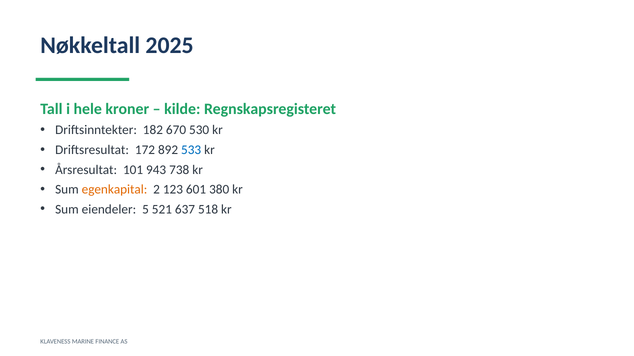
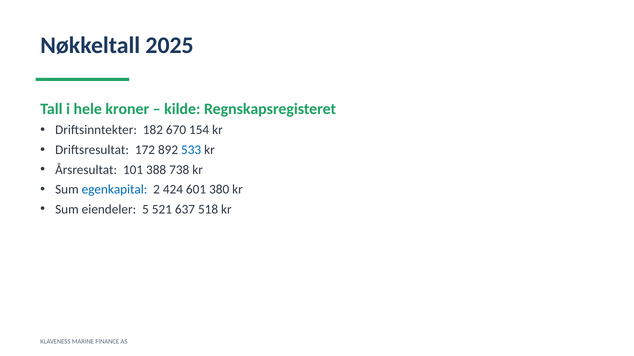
530: 530 -> 154 (199, 130)
943: 943 -> 388 (156, 170)
egenkapital colour: orange -> blue (115, 190)
123: 123 -> 424 (173, 190)
